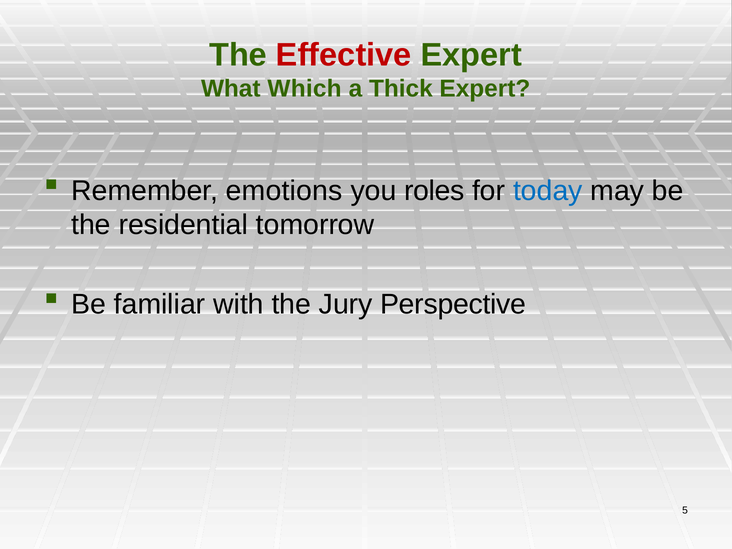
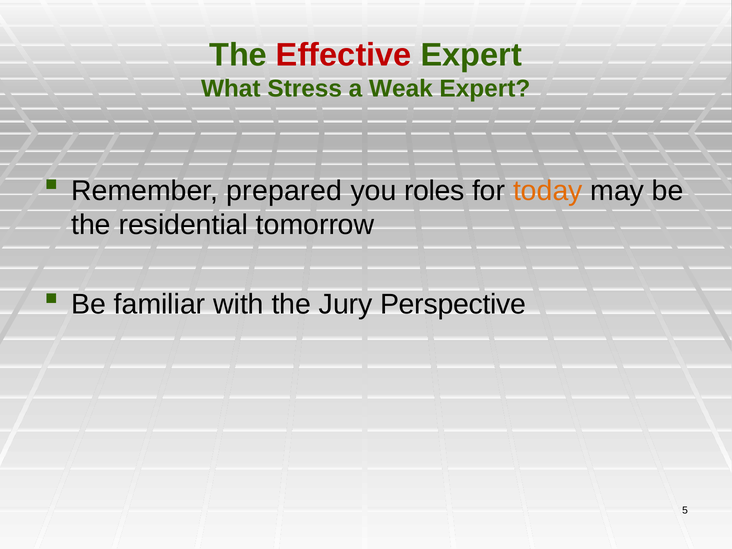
Which: Which -> Stress (305, 89)
Thick: Thick -> Weak (401, 89)
emotions: emotions -> prepared (284, 191)
today colour: blue -> orange (548, 191)
